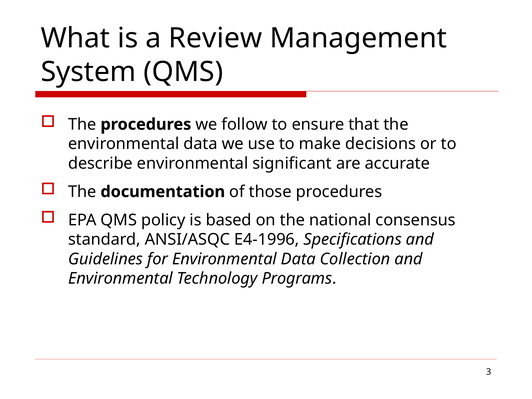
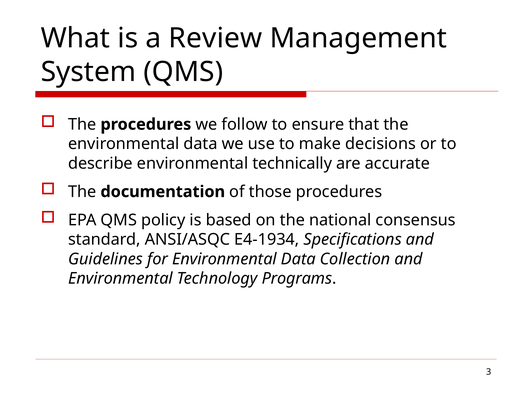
significant: significant -> technically (292, 163)
E4-1996: E4-1996 -> E4-1934 (267, 240)
